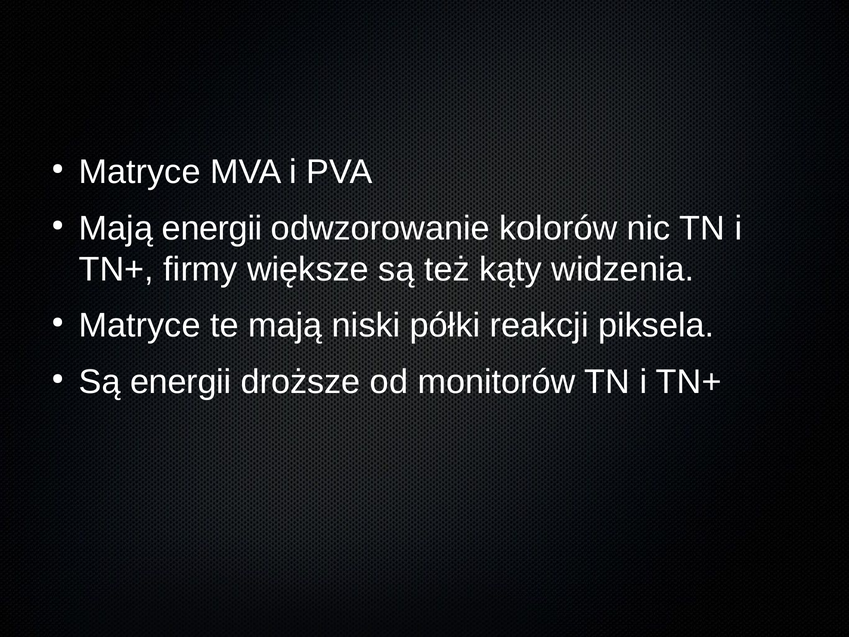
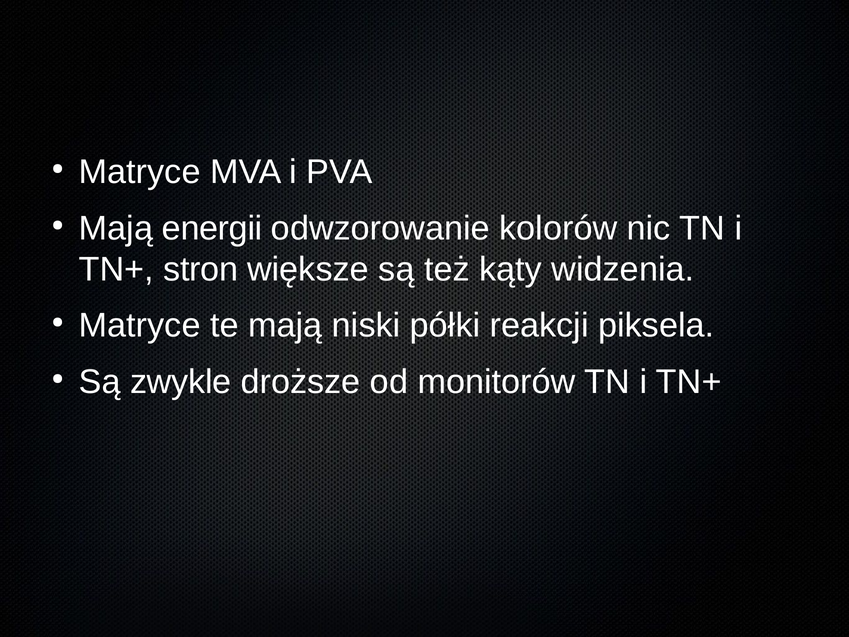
firmy: firmy -> stron (201, 269)
Są energii: energii -> zwykle (181, 382)
